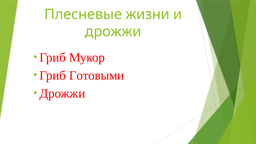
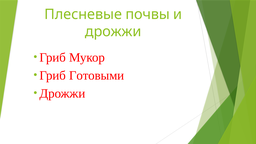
жизни: жизни -> почвы (148, 14)
